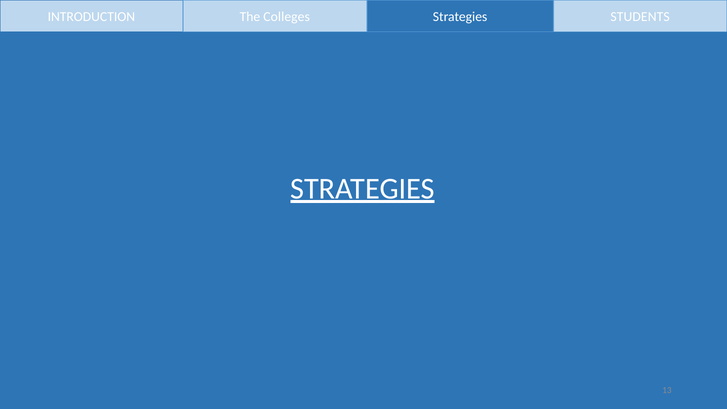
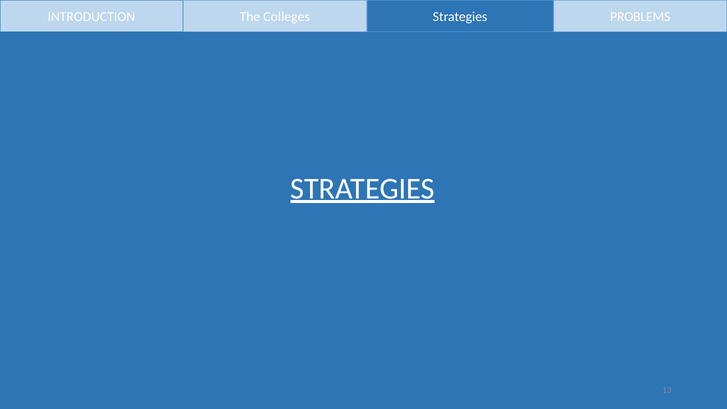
STUDENTS: STUDENTS -> PROBLEMS (640, 17)
